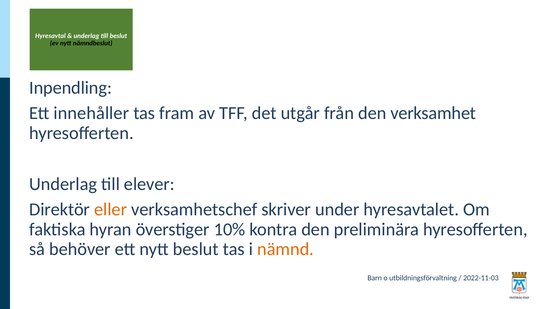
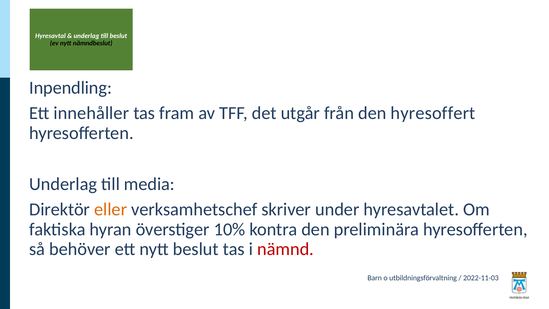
verksamhet: verksamhet -> hyresoffert (433, 113)
elever: elever -> media (149, 184)
nämnd colour: orange -> red (285, 249)
